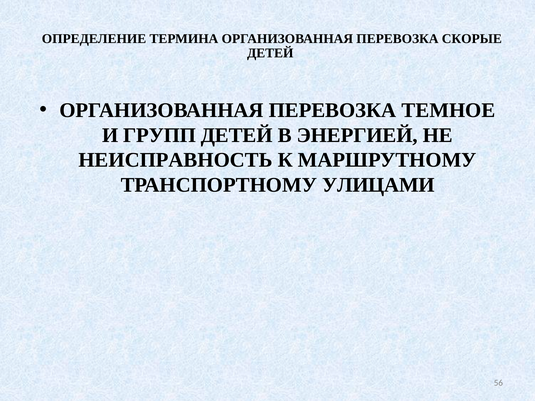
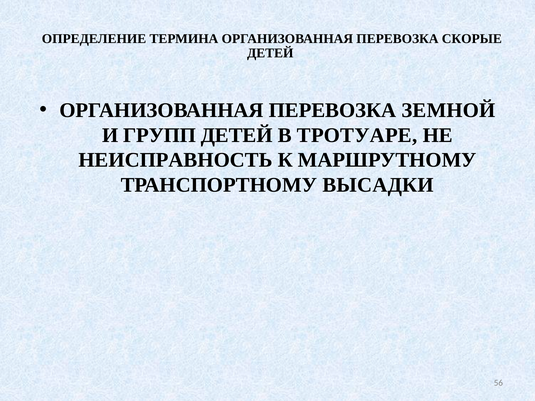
ТЕМНОЕ: ТЕМНОЕ -> ЗЕМНОЙ (448, 110)
ЭНЕРГИЕЙ: ЭНЕРГИЕЙ -> ТРОТУАРЕ (357, 135)
УЛИЦАМИ: УЛИЦАМИ -> ВЫСАДКИ (378, 185)
